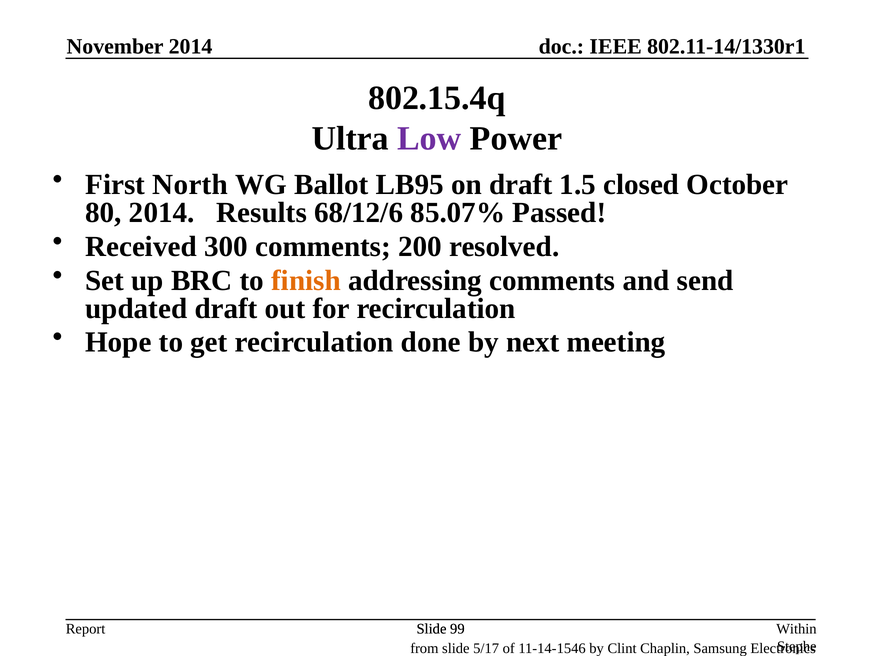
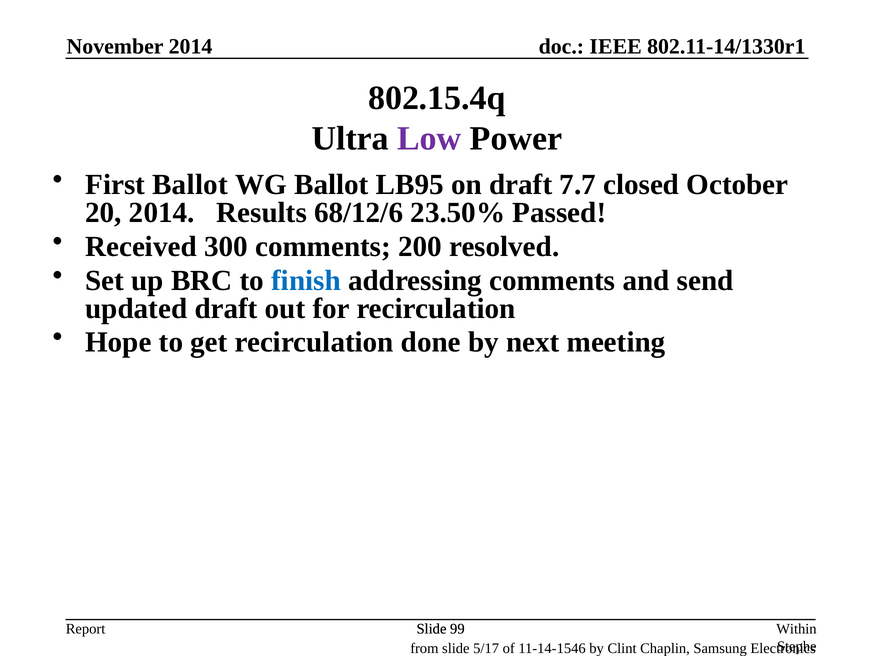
First North: North -> Ballot (190, 185)
1.5: 1.5 -> 7.7 (578, 185)
80: 80 -> 20 (104, 213)
85.07%: 85.07% -> 23.50% (458, 213)
finish colour: orange -> blue (306, 280)
